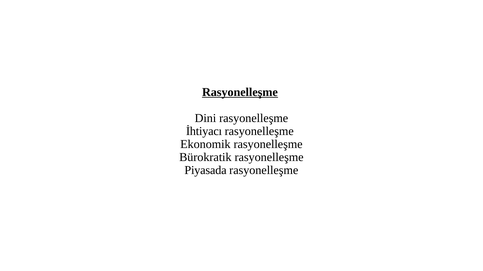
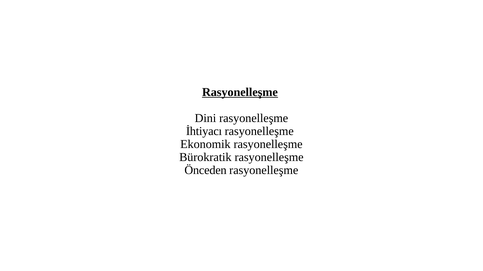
Piyasada: Piyasada -> Önceden (206, 171)
